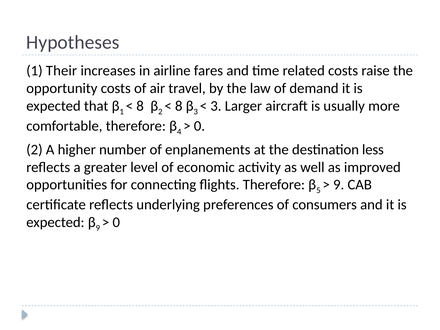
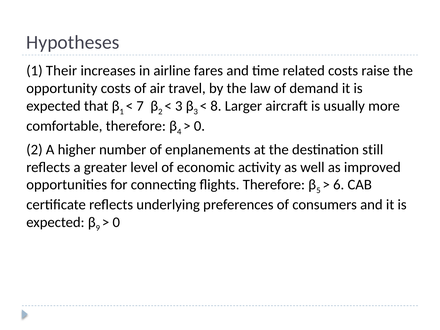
8: 8 -> 7 (140, 106)
8: 8 -> 3 (179, 106)
3: 3 -> 8 (216, 106)
less: less -> still (373, 150)
9: 9 -> 6 (339, 185)
